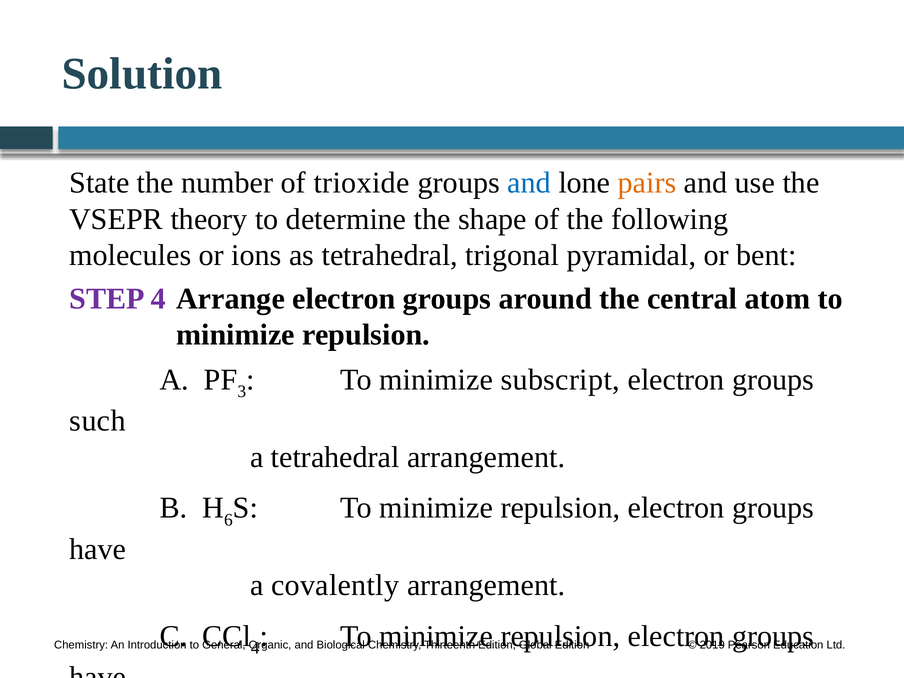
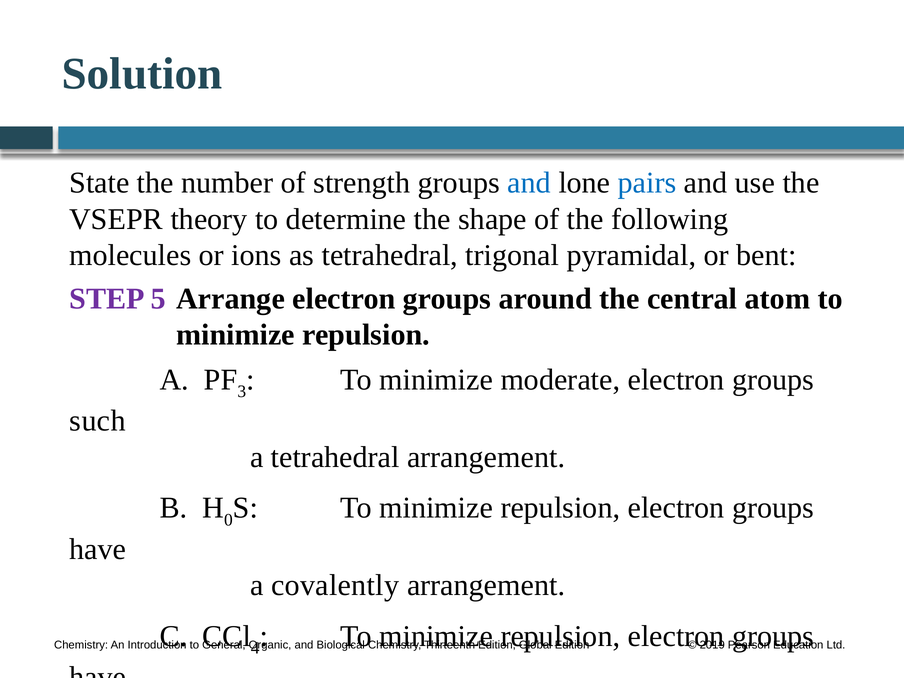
trioxide: trioxide -> strength (362, 183)
pairs colour: orange -> blue (647, 183)
STEP 4: 4 -> 5 (158, 299)
subscript: subscript -> moderate (560, 380)
6: 6 -> 0 (228, 520)
